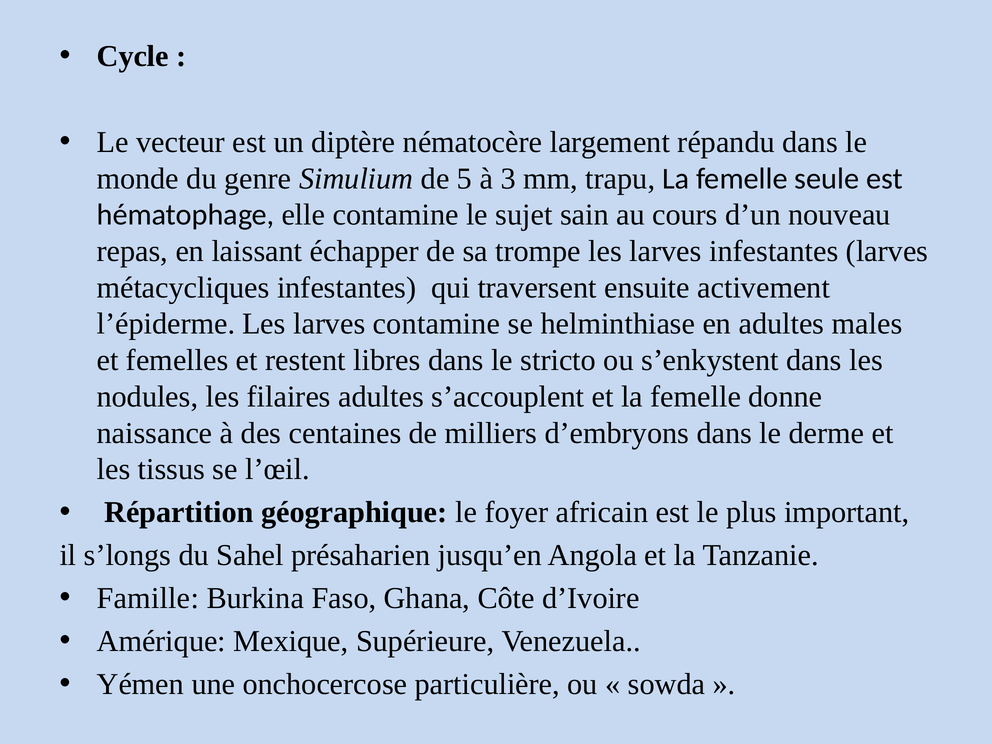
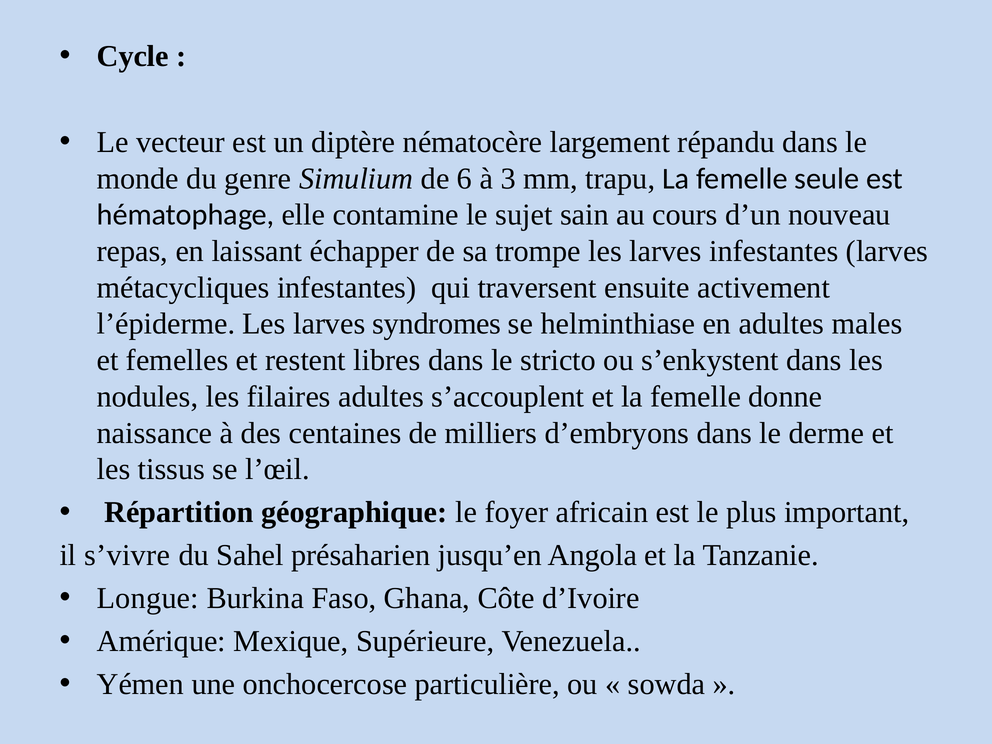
5: 5 -> 6 (465, 179)
larves contamine: contamine -> syndromes (437, 324)
s’longs: s’longs -> s’vivre (127, 555)
Famille: Famille -> Longue (148, 598)
